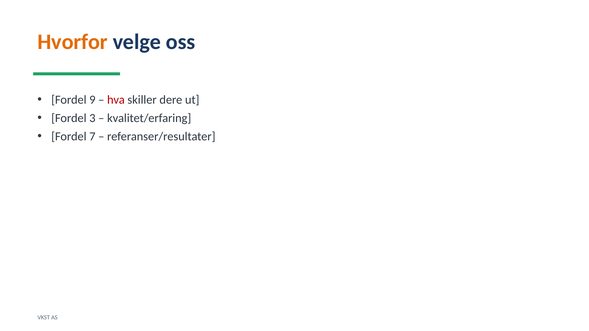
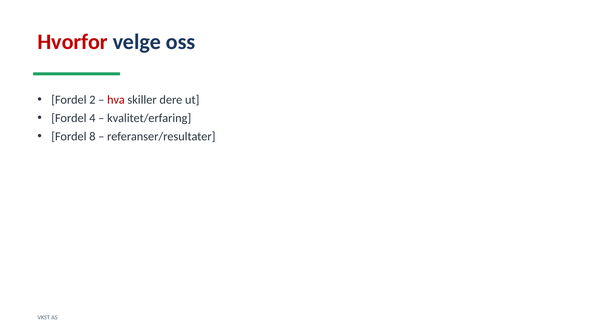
Hvorfor colour: orange -> red (73, 42)
9: 9 -> 2 (92, 100)
3: 3 -> 4 (92, 118)
7: 7 -> 8 (92, 137)
